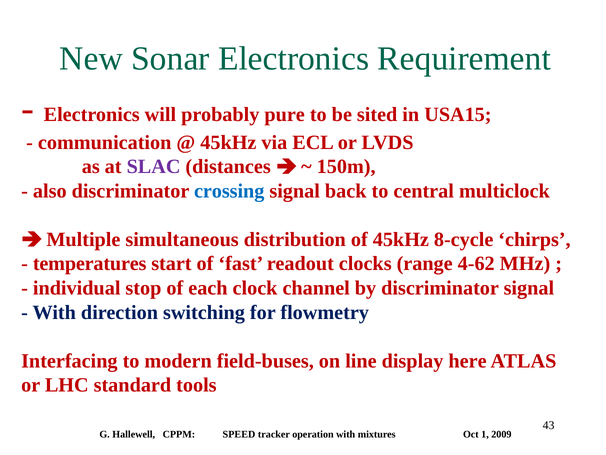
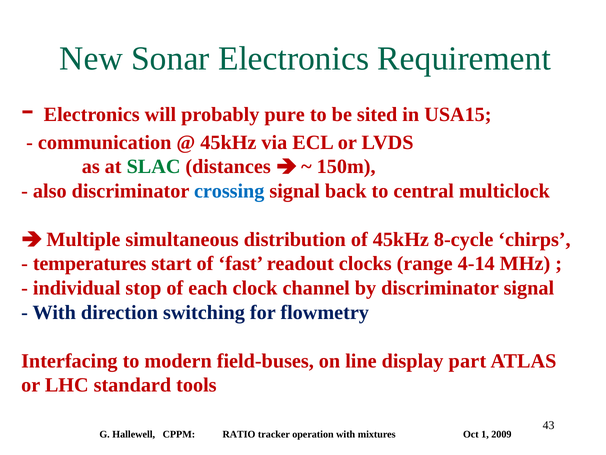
SLAC colour: purple -> green (154, 167)
4-62: 4-62 -> 4-14 (476, 264)
here: here -> part (467, 360)
SPEED: SPEED -> RATIO (239, 434)
